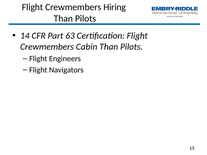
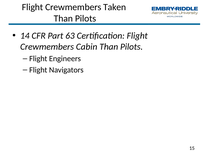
Hiring: Hiring -> Taken (115, 7)
